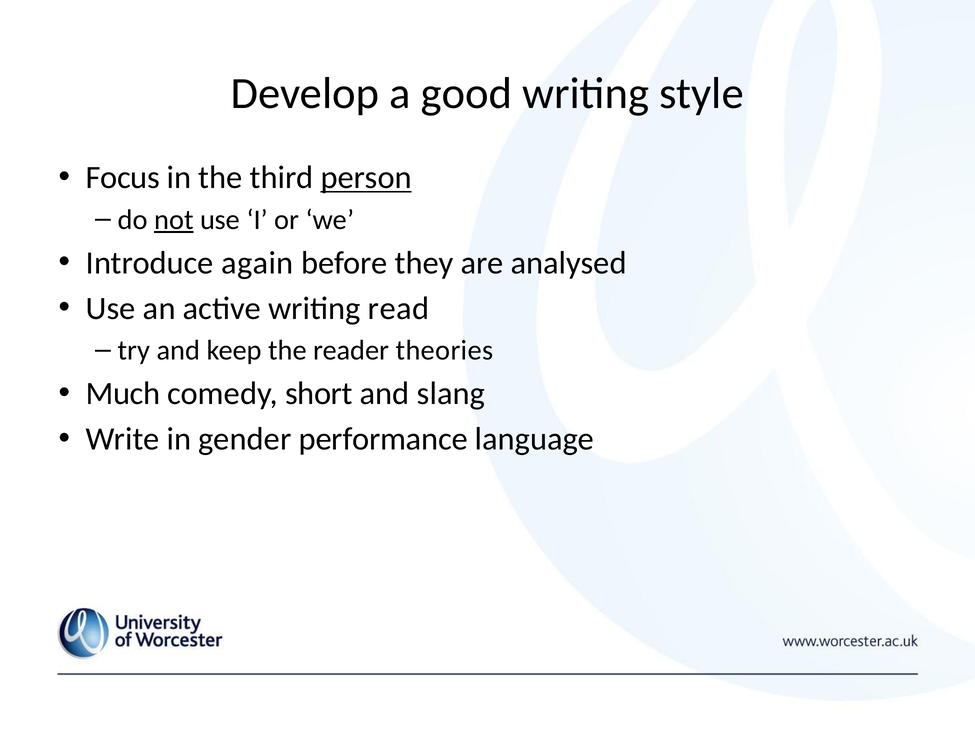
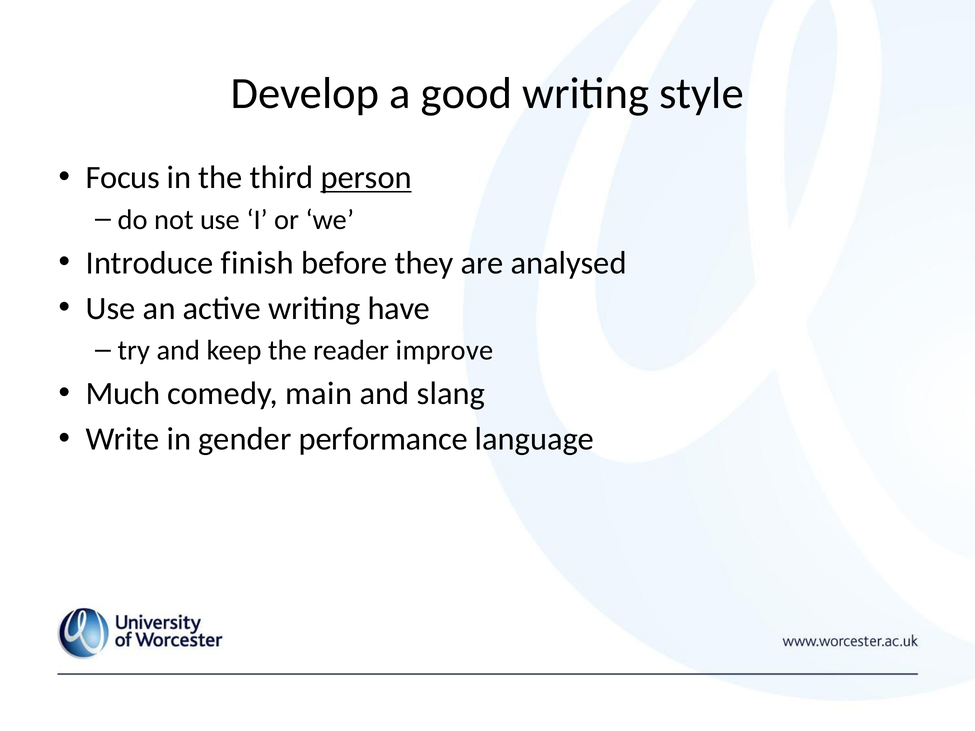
not underline: present -> none (174, 220)
again: again -> finish (257, 263)
read: read -> have (399, 309)
theories: theories -> improve (445, 351)
short: short -> main (319, 394)
